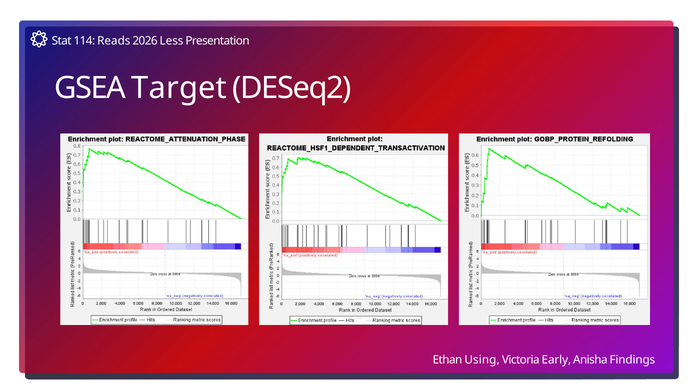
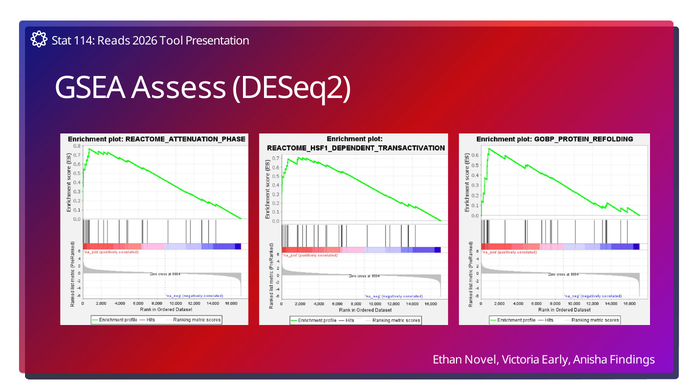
Less: Less -> Tool (171, 41)
Target: Target -> Assess (179, 88)
Using: Using -> Novel (482, 360)
